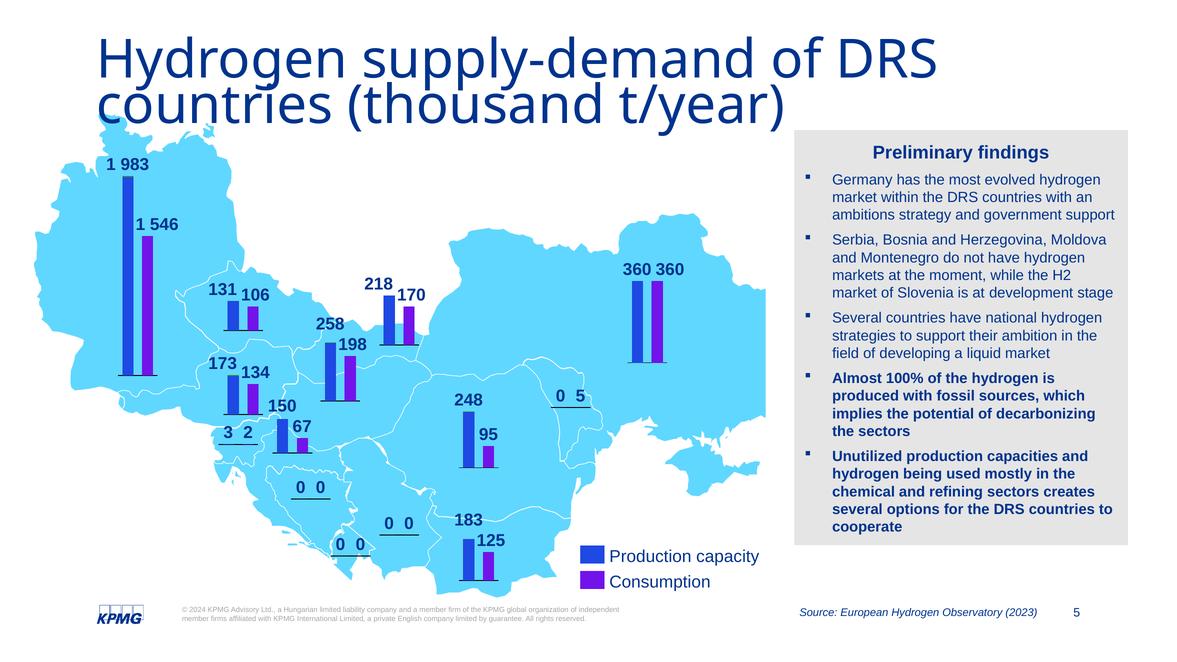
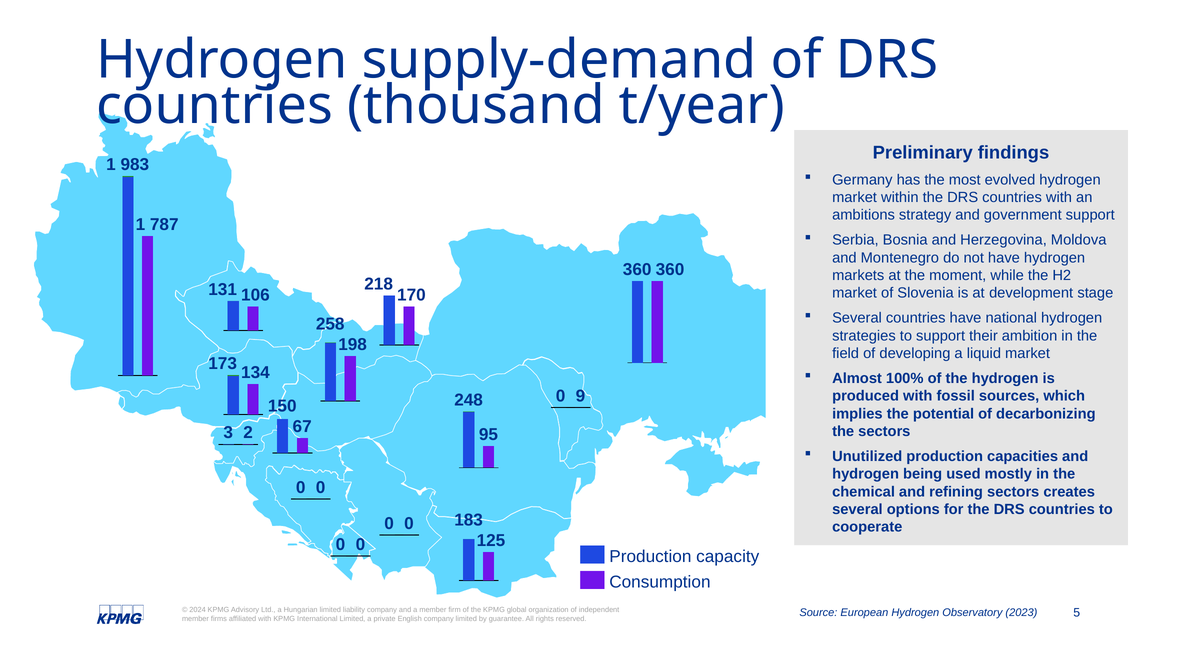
546: 546 -> 787 (164, 224)
0 5: 5 -> 9 (581, 396)
